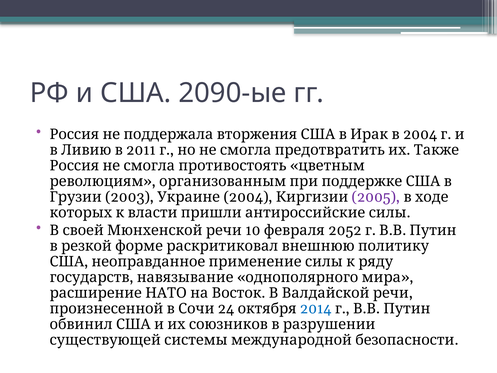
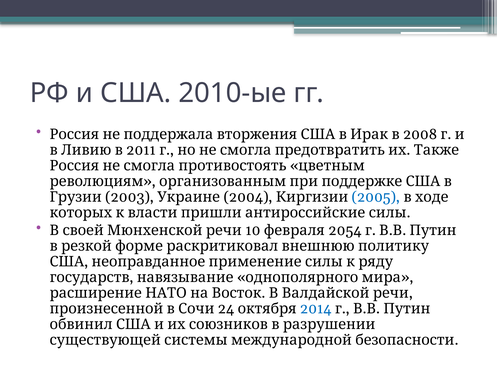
2090-ые: 2090-ые -> 2010-ые (232, 93)
2004: 2004 -> 2008 (420, 134)
2005 colour: purple -> blue (376, 197)
2052: 2052 -> 2054 (345, 230)
